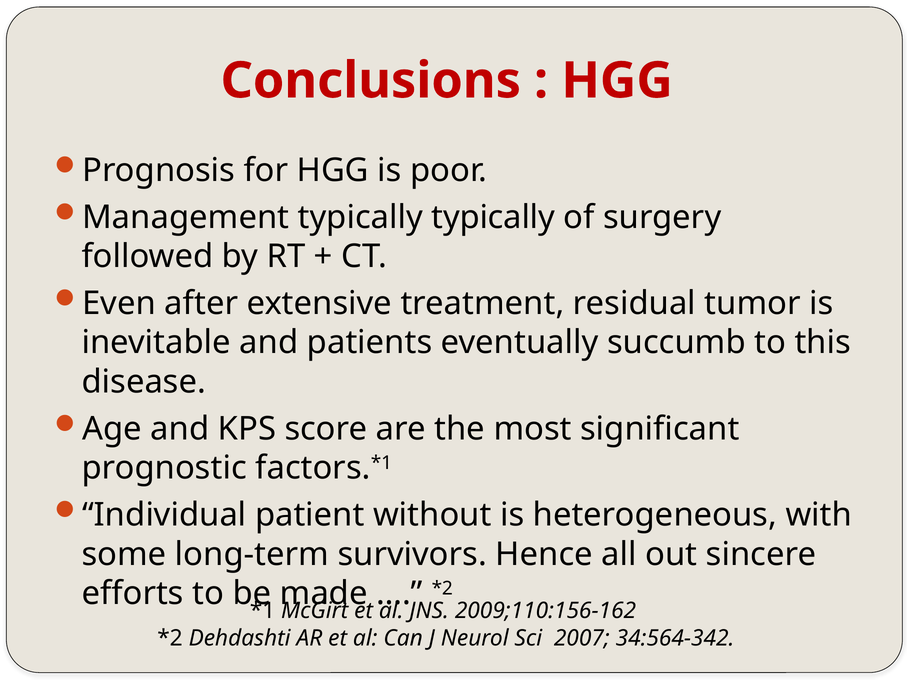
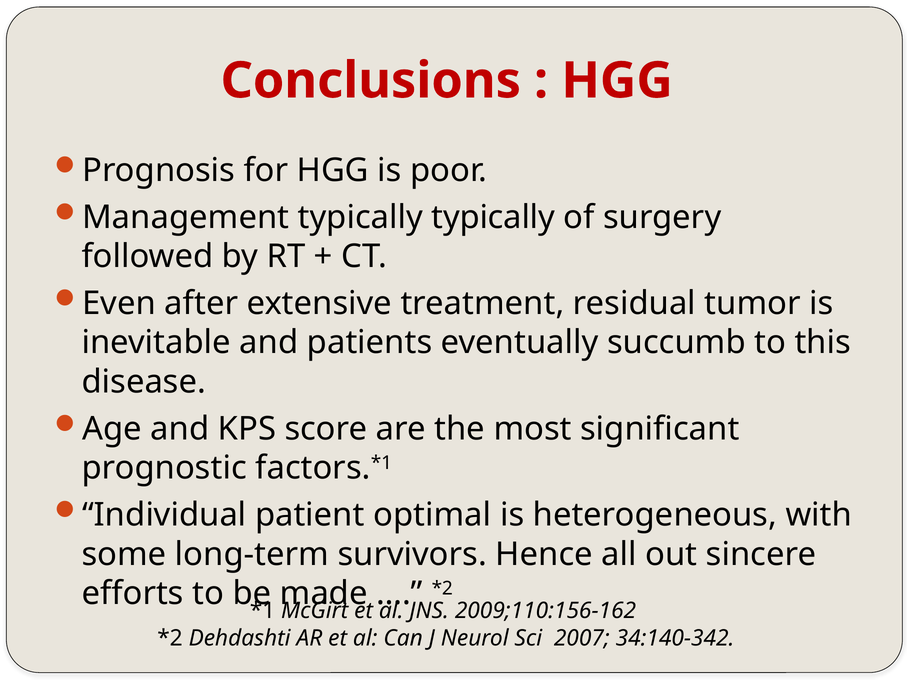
without: without -> optimal (432, 515)
34:564-342: 34:564-342 -> 34:140-342 (675, 638)
